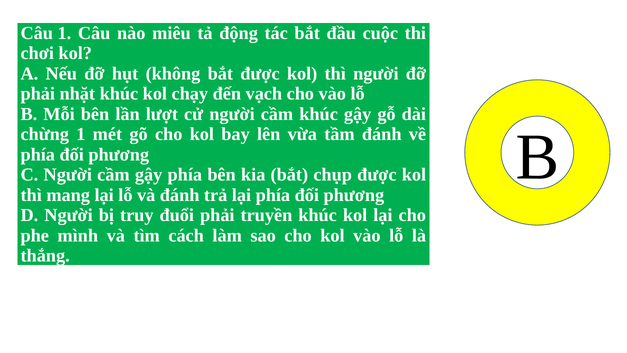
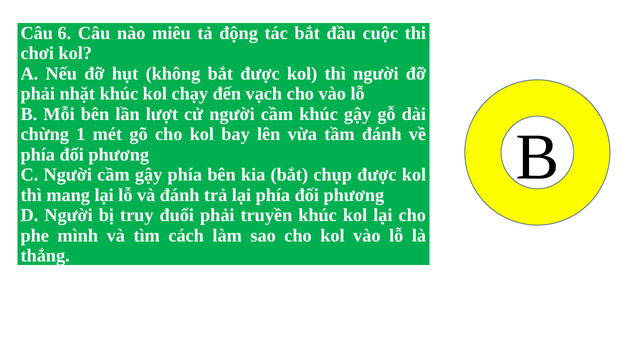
Câu 1: 1 -> 6 (64, 33)
